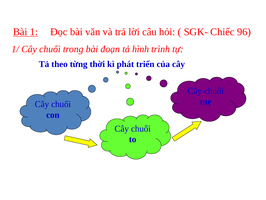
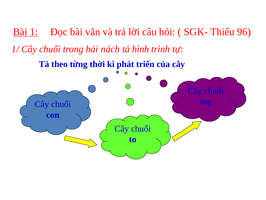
Chiếc: Chiếc -> Thiếu (222, 32)
đoạn: đoạn -> nách (110, 49)
